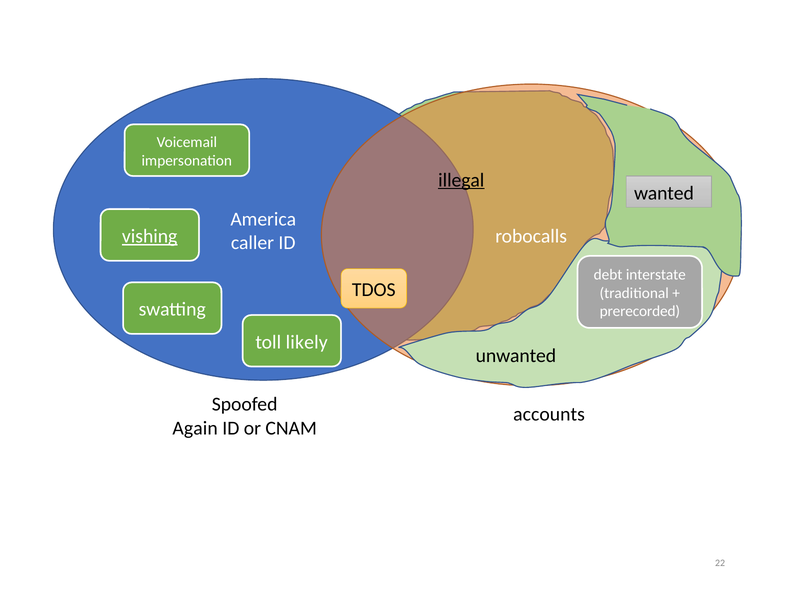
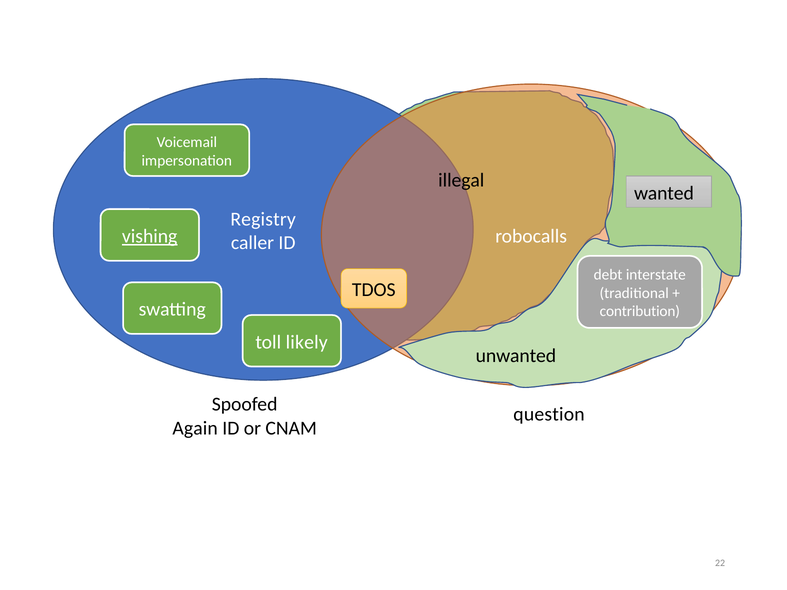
illegal underline: present -> none (461, 180)
America: America -> Registry (263, 219)
prerecorded: prerecorded -> contribution (640, 311)
accounts: accounts -> question (549, 414)
